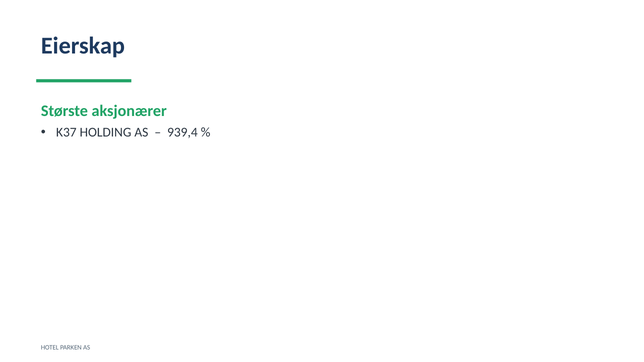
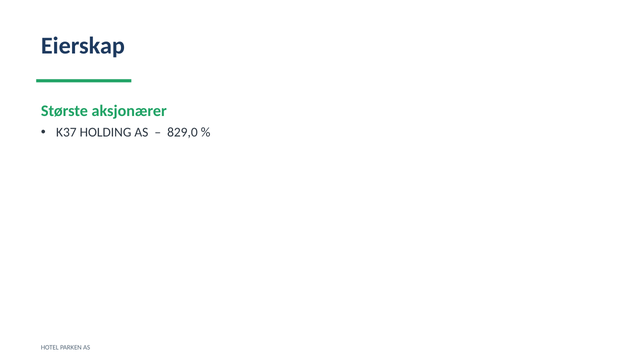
939,4: 939,4 -> 829,0 (182, 132)
